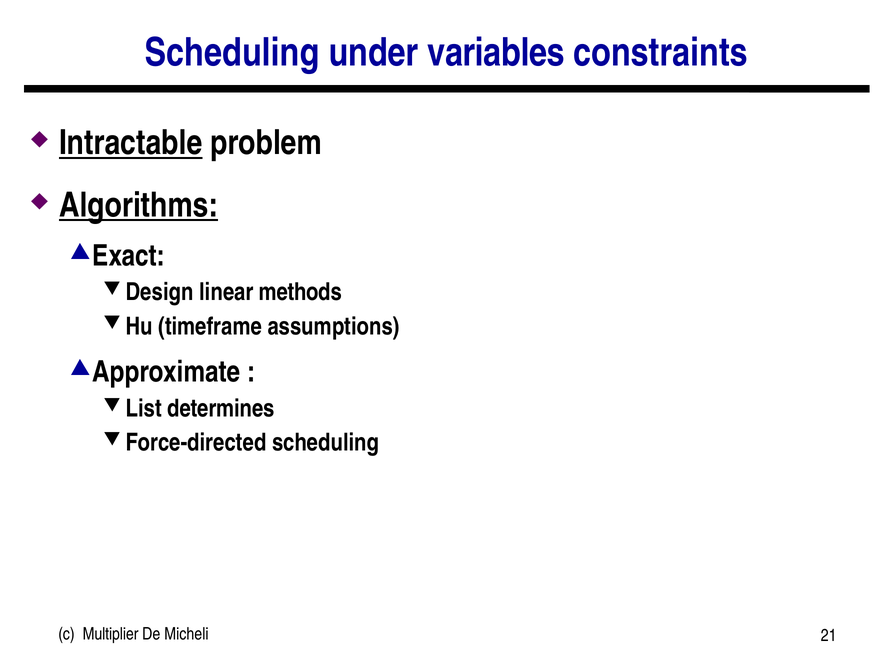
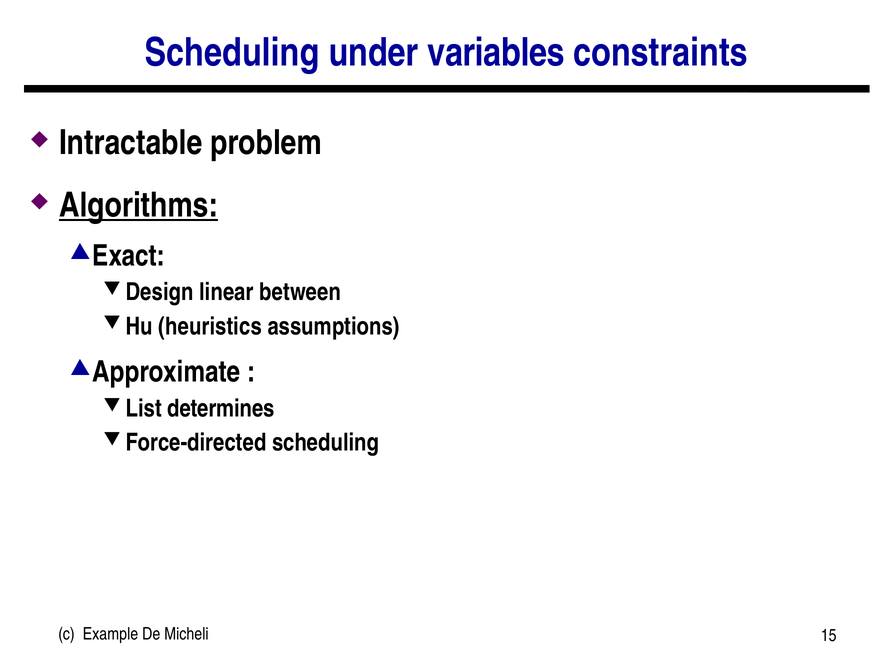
Intractable underline: present -> none (131, 143)
methods: methods -> between (300, 292)
timeframe: timeframe -> heuristics (210, 327)
Multiplier: Multiplier -> Example (110, 635)
21: 21 -> 15 (829, 636)
